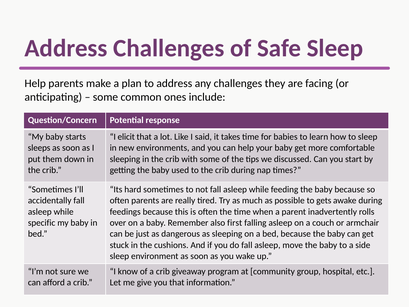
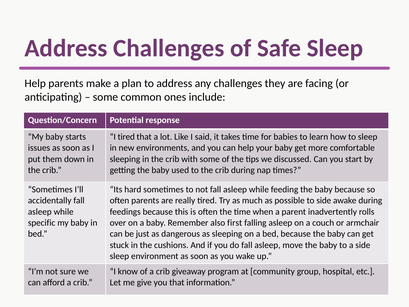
I elicit: elicit -> tired (126, 137)
sleeps: sleeps -> issues (39, 148)
to gets: gets -> side (324, 200)
